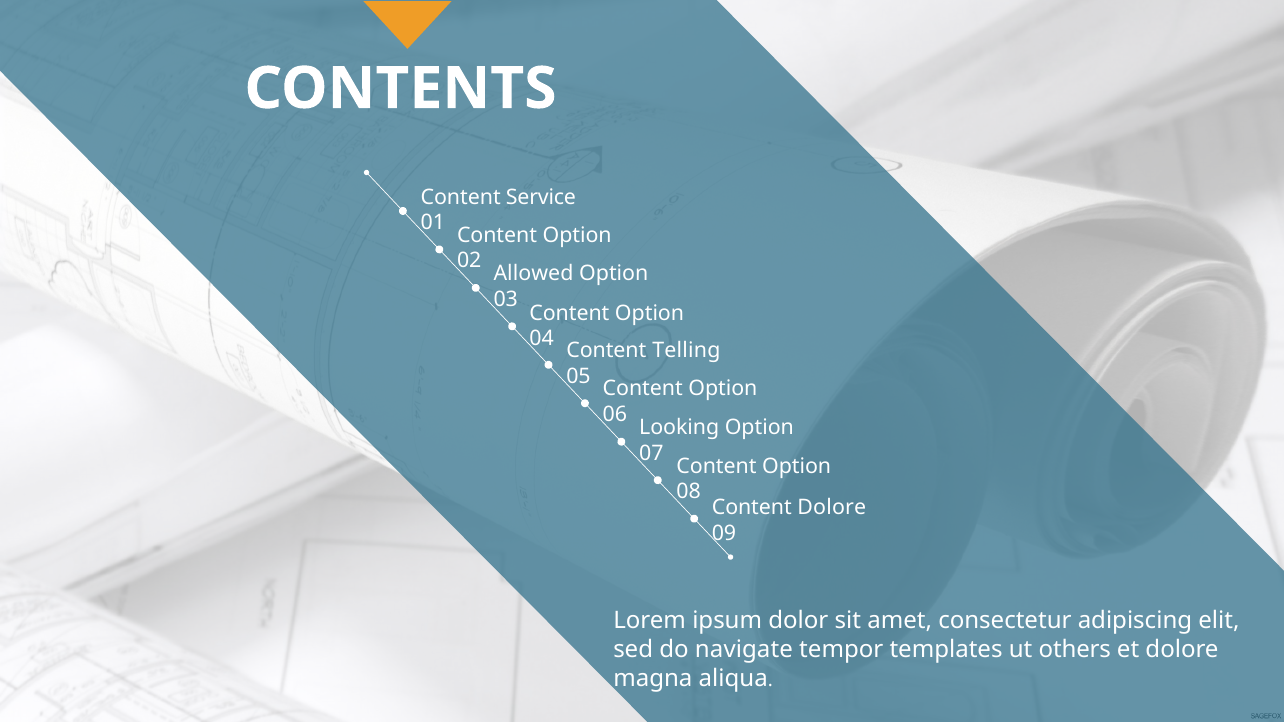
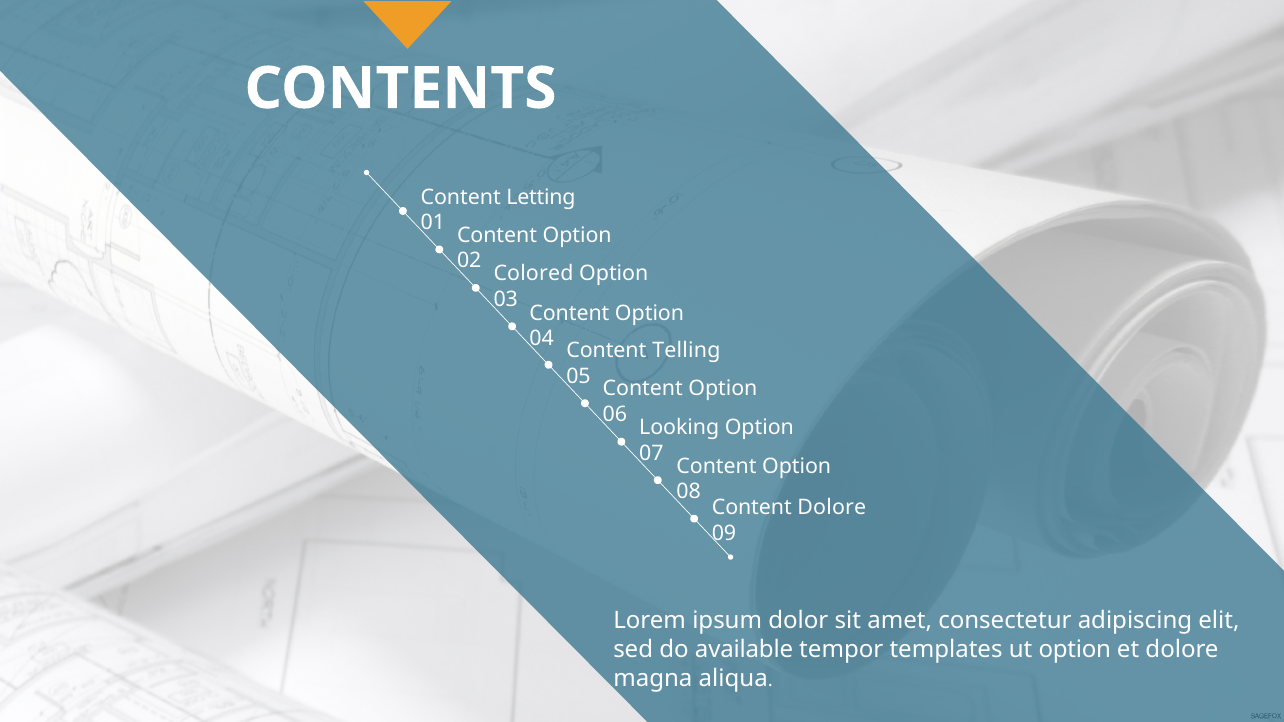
Service: Service -> Letting (541, 197)
Allowed: Allowed -> Colored (533, 274)
navigate: navigate -> available (744, 650)
ut others: others -> option (1075, 650)
